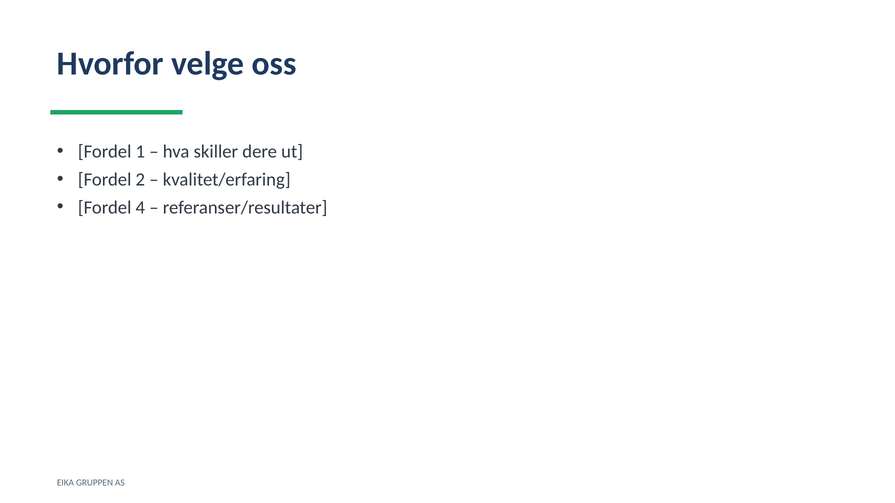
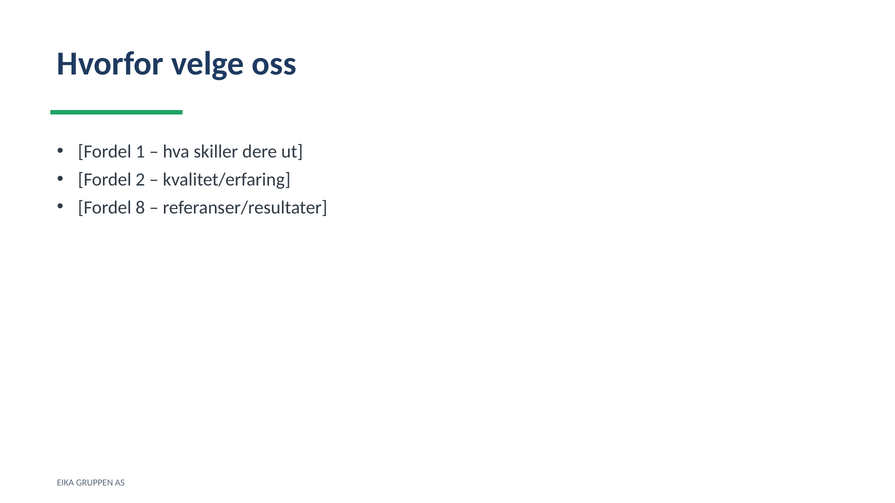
4: 4 -> 8 (140, 208)
